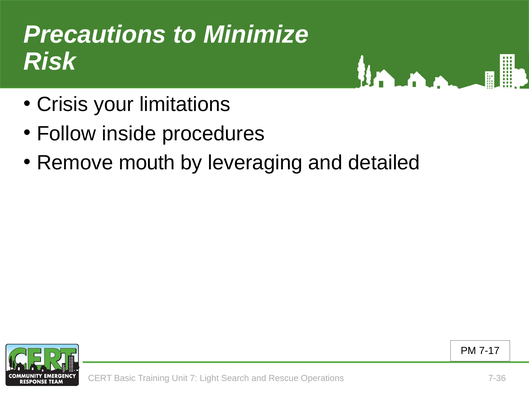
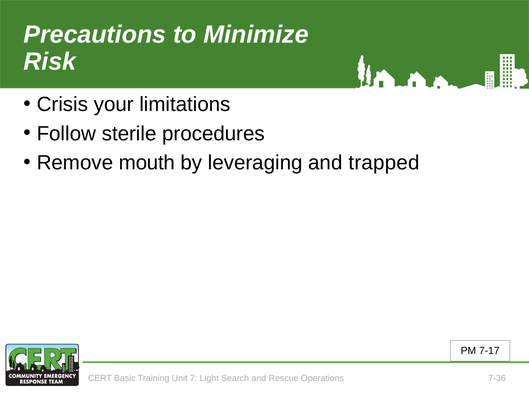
inside: inside -> sterile (129, 134)
detailed: detailed -> trapped (384, 163)
